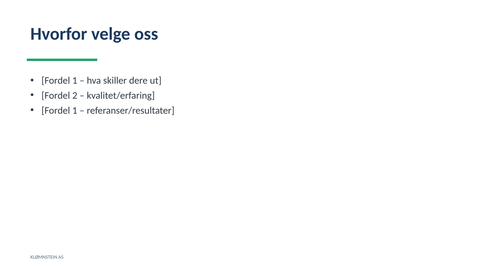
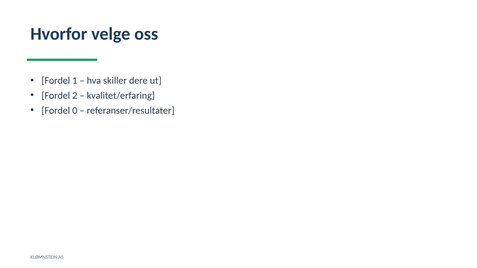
1: 1 -> 0 (75, 111)
